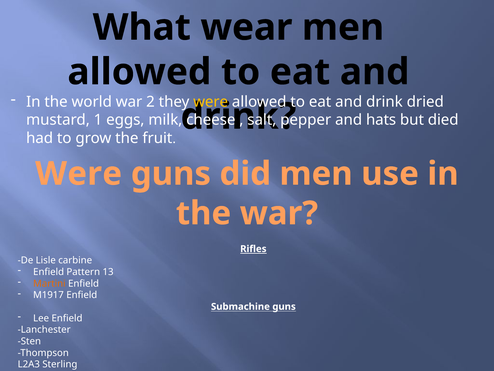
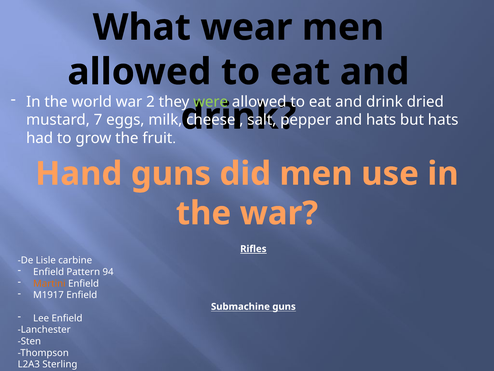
were colour: yellow -> light green (211, 102)
1: 1 -> 7 (98, 120)
but died: died -> hats (443, 120)
Were: Were -> Hand (79, 174)
13: 13 -> 94 (108, 272)
